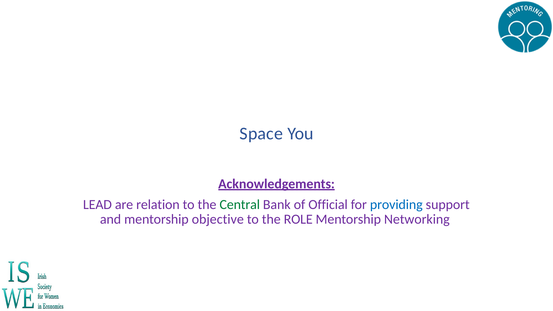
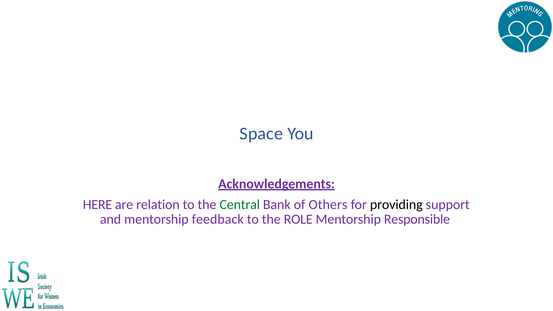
LEAD: LEAD -> HERE (98, 205)
Official: Official -> Others (328, 205)
providing colour: blue -> black (396, 205)
objective: objective -> feedback (218, 219)
Networking: Networking -> Responsible (417, 219)
